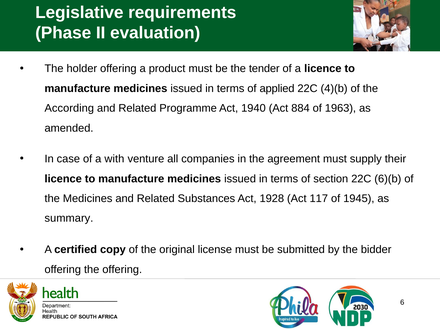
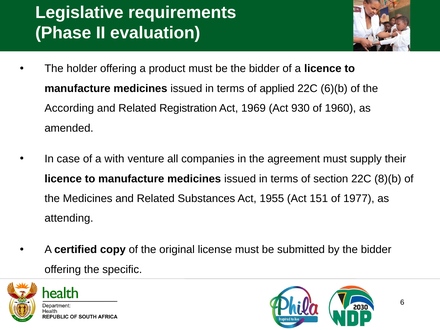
be the tender: tender -> bidder (264, 69)
4)(b: 4)(b -> 6)(b (334, 88)
Programme: Programme -> Registration (188, 108)
1940: 1940 -> 1969 (253, 108)
884: 884 -> 930 (300, 108)
1963: 1963 -> 1960 (340, 108)
6)(b: 6)(b -> 8)(b (388, 179)
1928: 1928 -> 1955 (272, 199)
117: 117 -> 151 (319, 199)
1945: 1945 -> 1977 (359, 199)
summary: summary -> attending (69, 218)
the offering: offering -> specific (122, 269)
